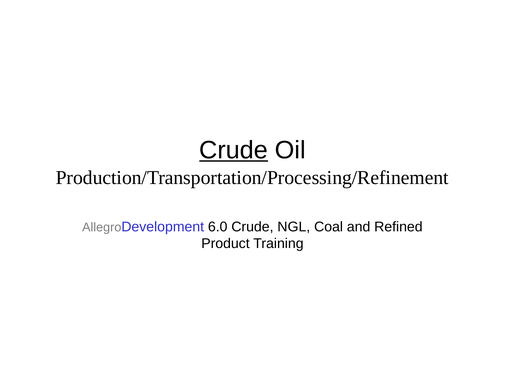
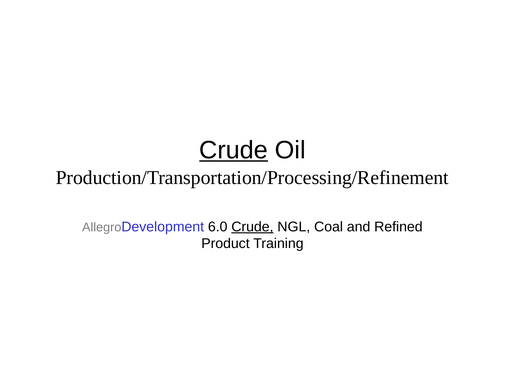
Crude underline: none -> present (252, 227)
